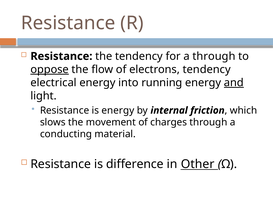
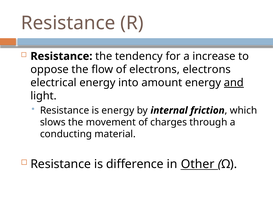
a through: through -> increase (214, 56)
oppose underline: present -> none (50, 69)
electrons tendency: tendency -> electrons (207, 69)
running: running -> amount (162, 83)
